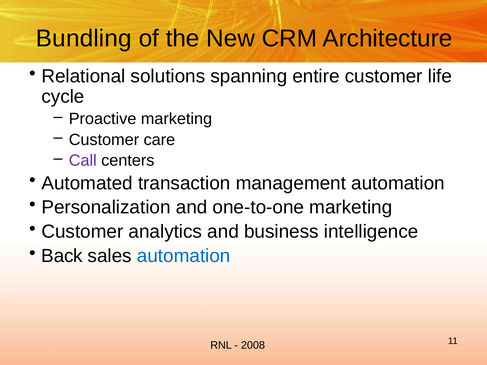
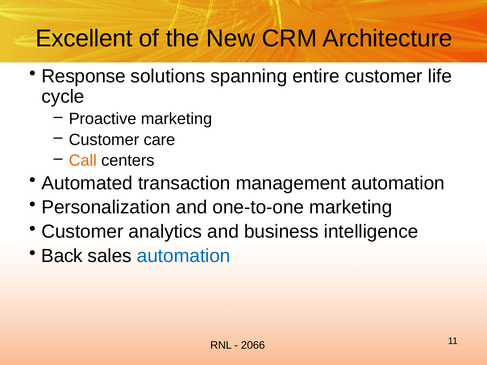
Bundling: Bundling -> Excellent (84, 38)
Relational: Relational -> Response (84, 76)
Call colour: purple -> orange (83, 161)
2008: 2008 -> 2066 (253, 346)
